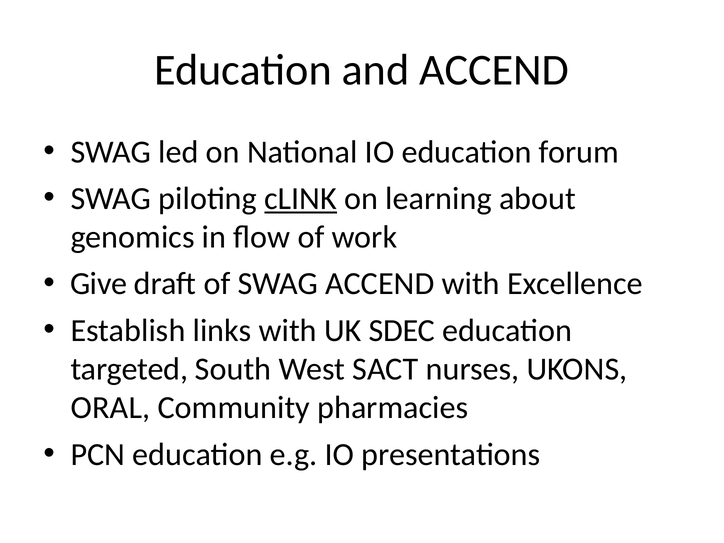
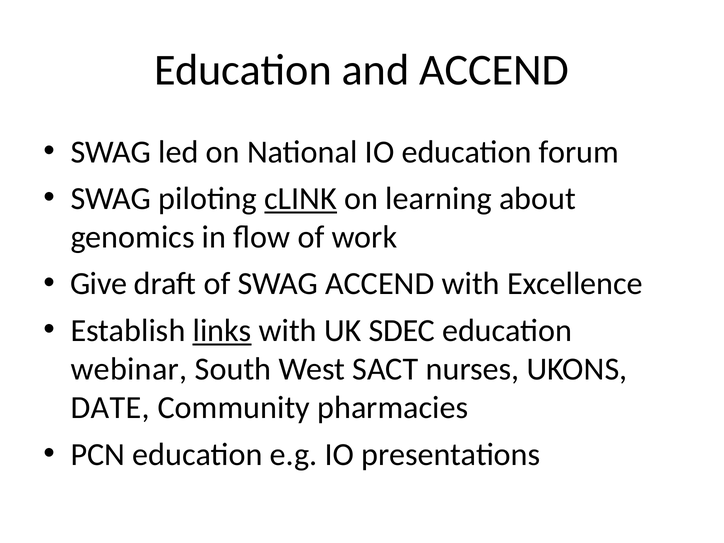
links underline: none -> present (222, 330)
targeted: targeted -> webinar (129, 369)
ORAL: ORAL -> DATE (110, 408)
